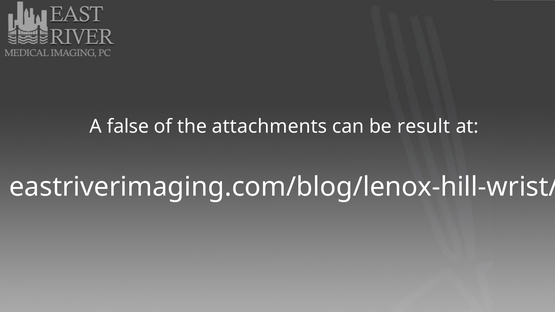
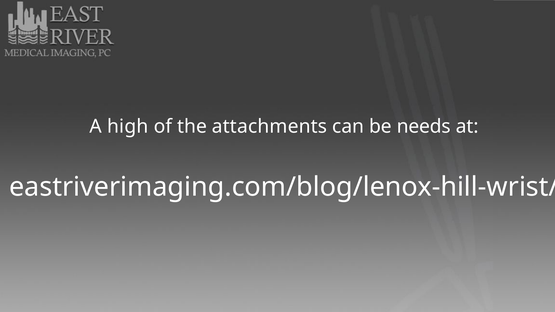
false: false -> high (128, 126)
result: result -> needs (424, 126)
